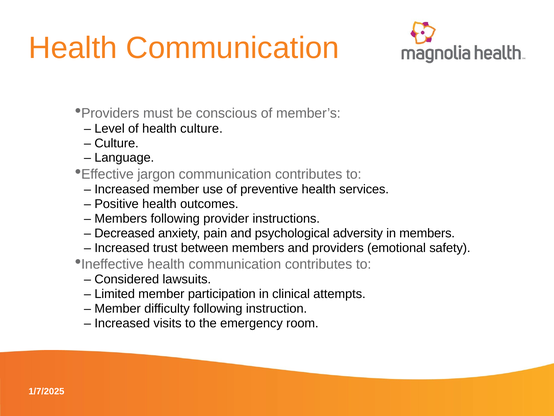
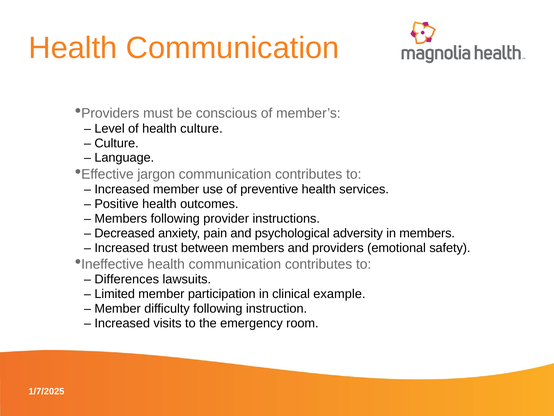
Considered: Considered -> Differences (127, 279)
attempts: attempts -> example (339, 294)
